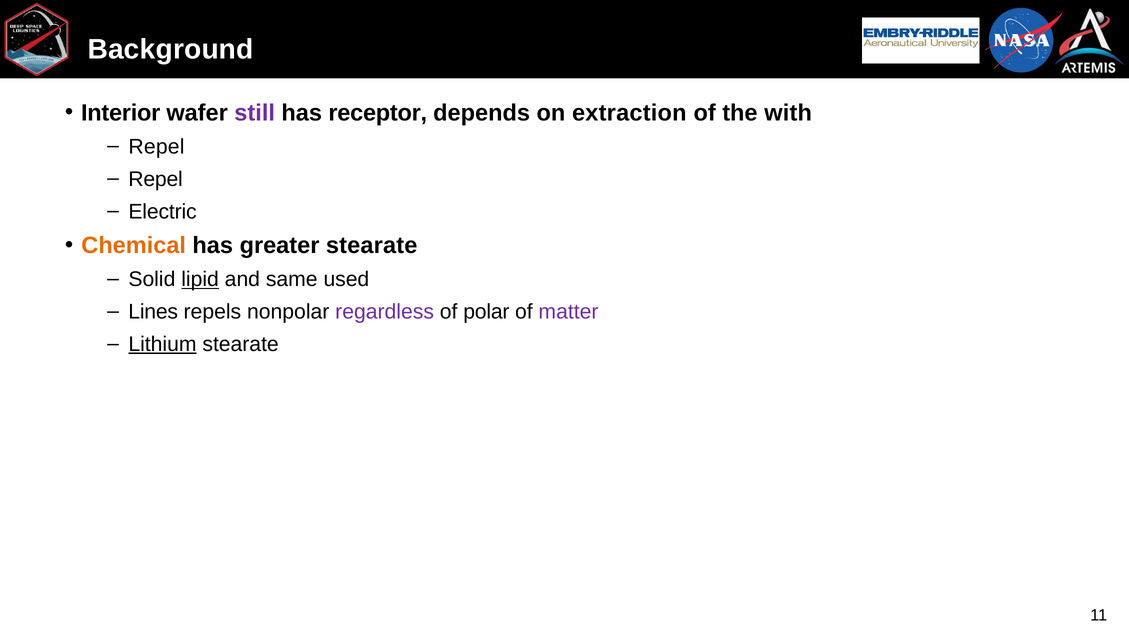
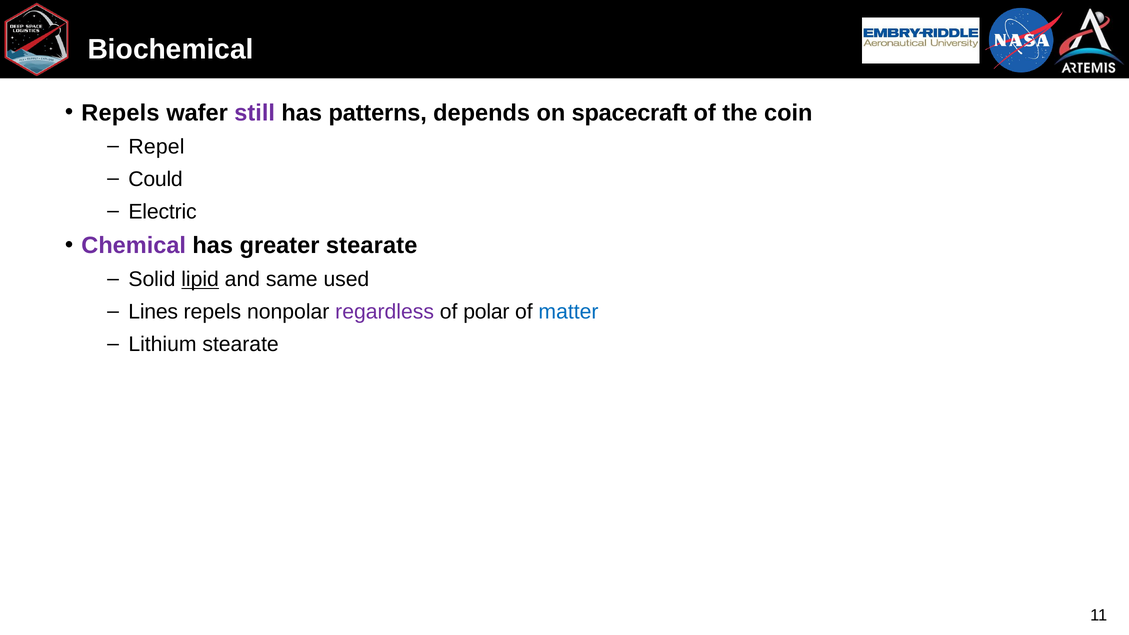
Background: Background -> Biochemical (171, 50)
Interior: Interior -> Repels (120, 113)
receptor: receptor -> patterns (378, 113)
extraction: extraction -> spacecraft (630, 113)
with: with -> coin (788, 113)
Repel: Repel -> Could (156, 179)
Chemical colour: orange -> purple (134, 246)
matter colour: purple -> blue (569, 312)
Lithium underline: present -> none (162, 344)
